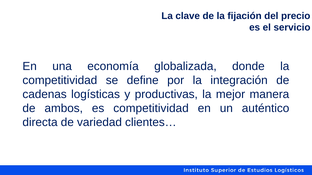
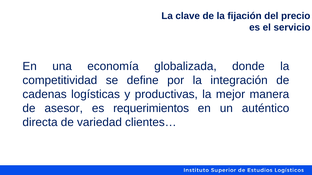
ambos: ambos -> asesor (64, 109)
es competitividad: competitividad -> requerimientos (151, 109)
